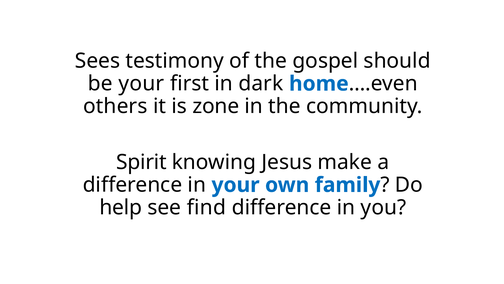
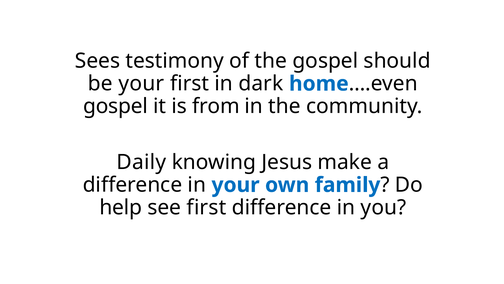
others: others -> gospel (115, 106)
zone: zone -> from (216, 106)
Spirit: Spirit -> Daily (141, 162)
see find: find -> first (206, 207)
